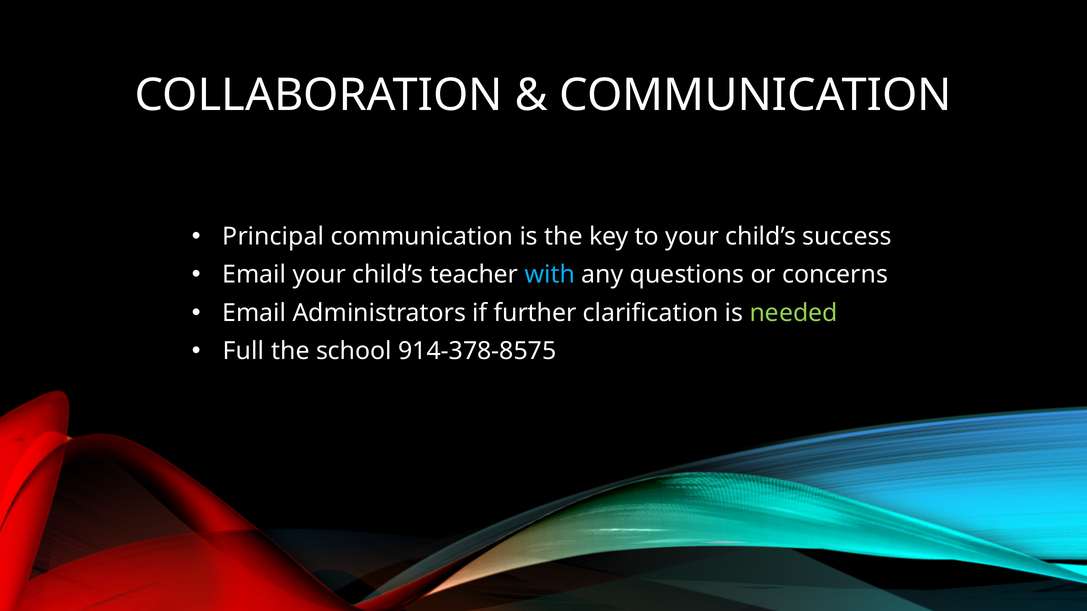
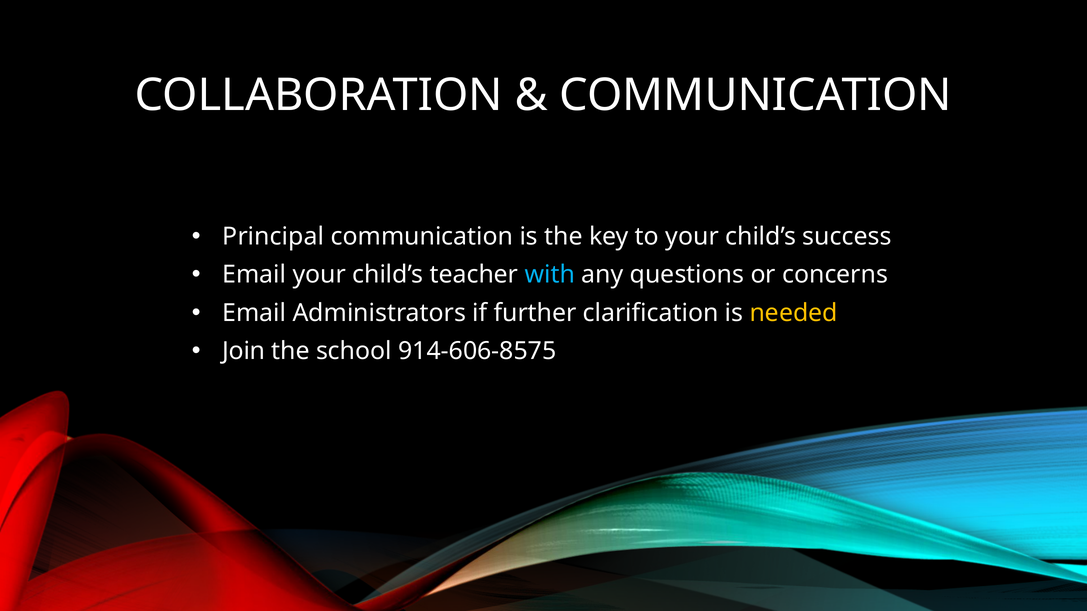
needed colour: light green -> yellow (794, 313)
Full: Full -> Join (244, 351)
914-378-8575: 914-378-8575 -> 914-606-8575 (477, 351)
